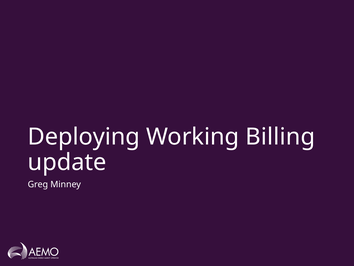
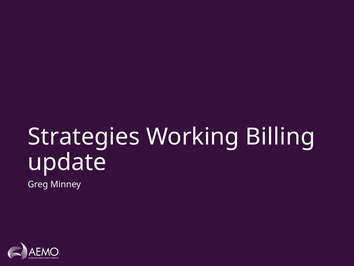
Deploying: Deploying -> Strategies (84, 136)
